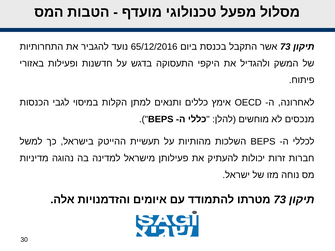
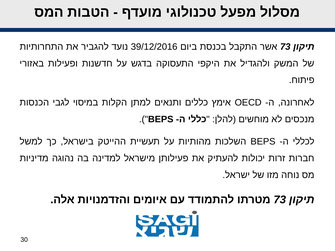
65/12/2016: 65/12/2016 -> 39/12/2016 (154, 47)
